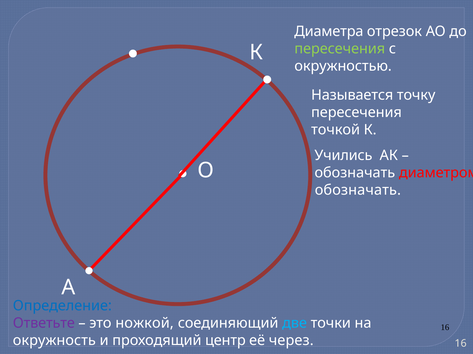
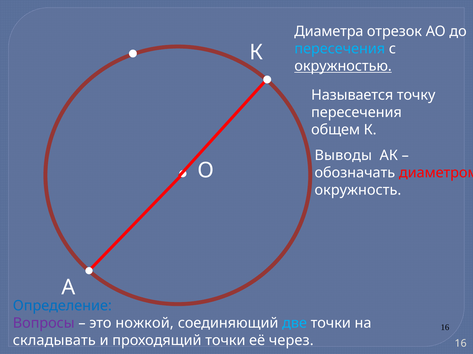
пересечения colour: light green -> light blue (340, 49)
окружностью underline: none -> present (343, 66)
точкой: точкой -> общем (336, 130)
Учились: Учились -> Выводы (343, 156)
обозначать: обозначать -> окружность (358, 190)
Ответьте: Ответьте -> Вопросы (44, 324)
окружность: окружность -> складывать (54, 341)
проходящий центр: центр -> точки (225, 341)
